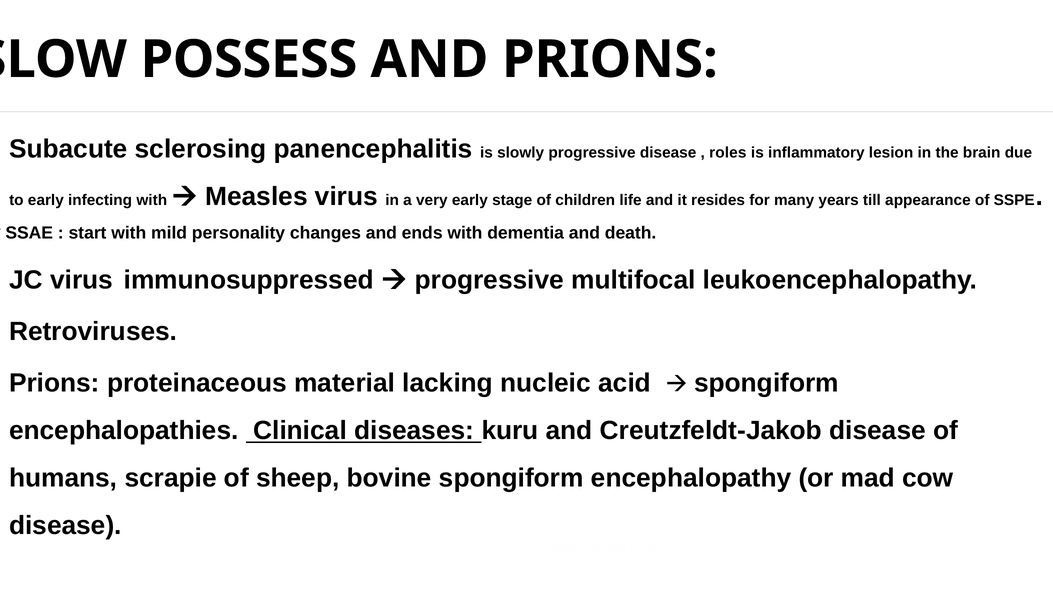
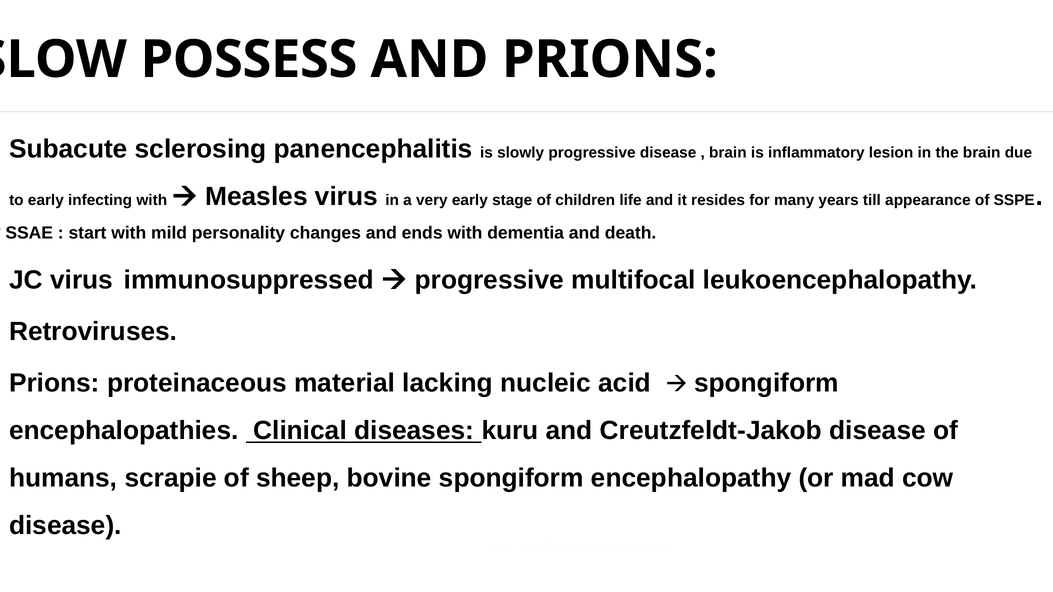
roles: roles -> brain (728, 153)
